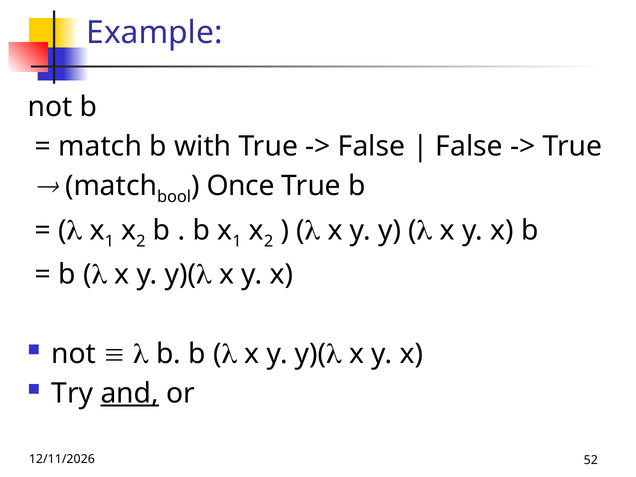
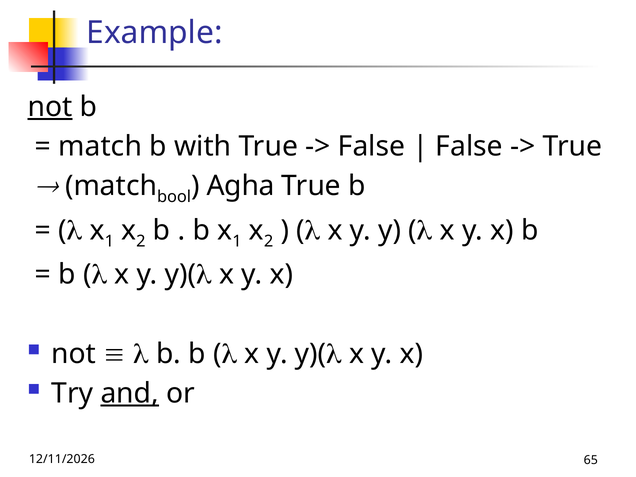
not underline: none -> present (50, 107)
Once: Once -> Agha (241, 186)
52: 52 -> 65 (591, 460)
